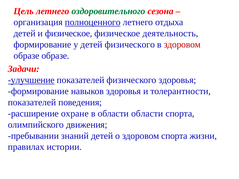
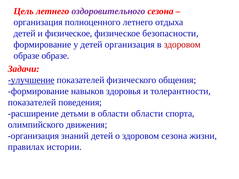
оздоровительного colour: green -> purple (108, 11)
полноценного underline: present -> none (93, 22)
деятельность: деятельность -> безопасности (170, 33)
детей физического: физического -> организация (130, 45)
физического здоровья: здоровья -> общения (177, 80)
охране: охране -> детьми (75, 114)
пребывании: пребывании -> организация (33, 136)
здоровом спорта: спорта -> сезона (174, 136)
